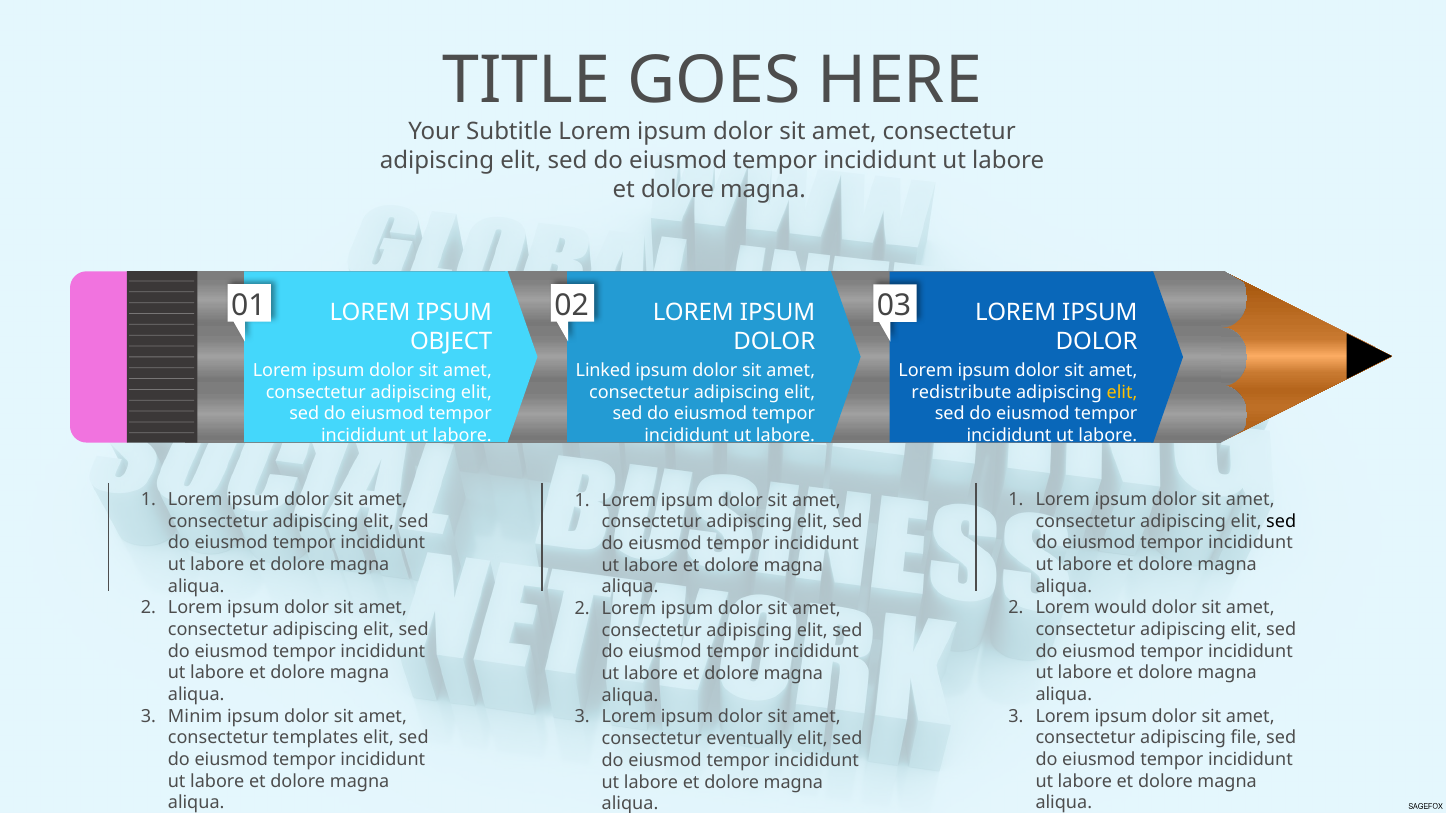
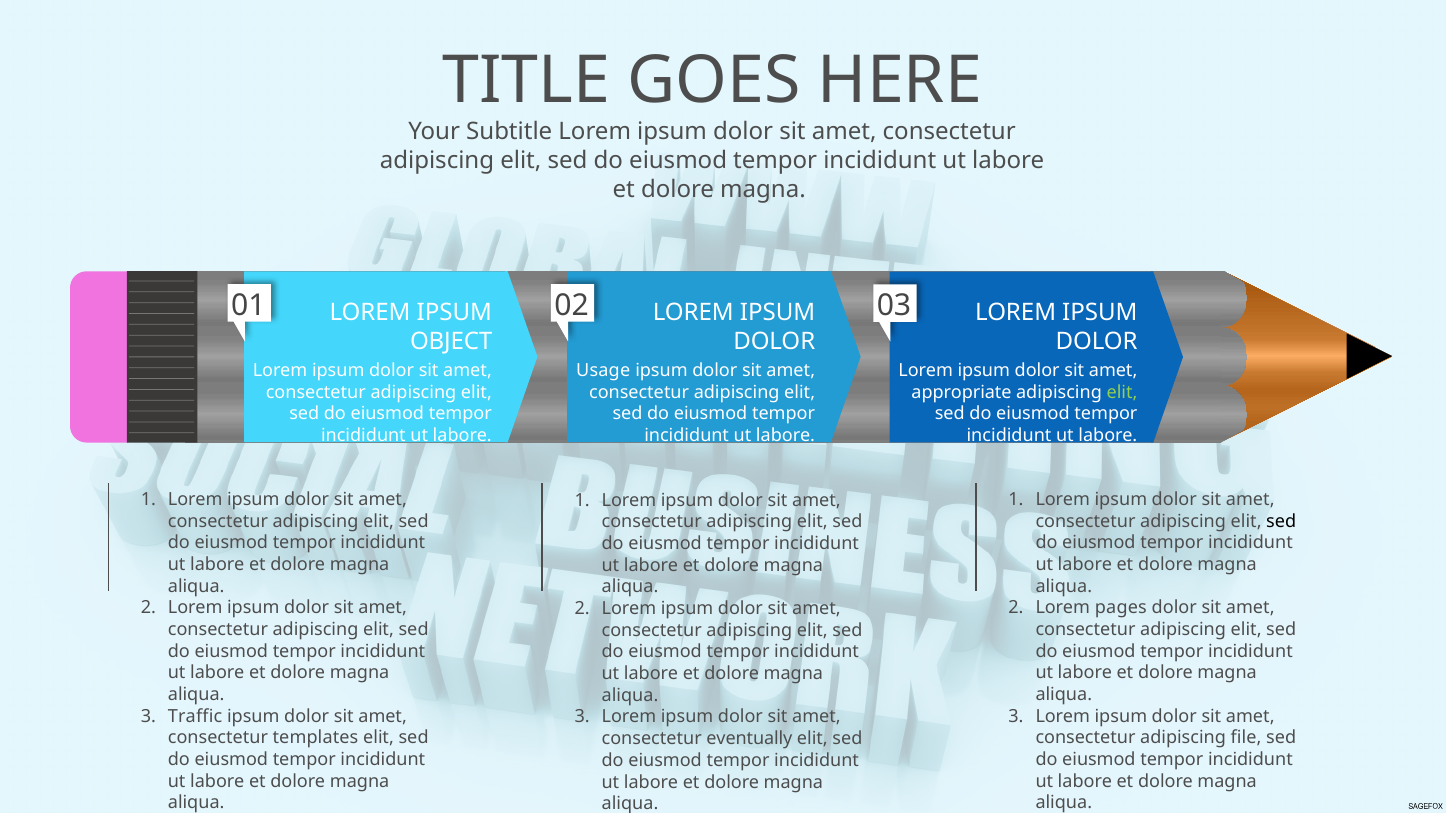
Linked: Linked -> Usage (603, 371)
redistribute: redistribute -> appropriate (962, 393)
elit colour: yellow -> light green (1122, 393)
would: would -> pages (1121, 608)
Minim: Minim -> Traffic (195, 717)
